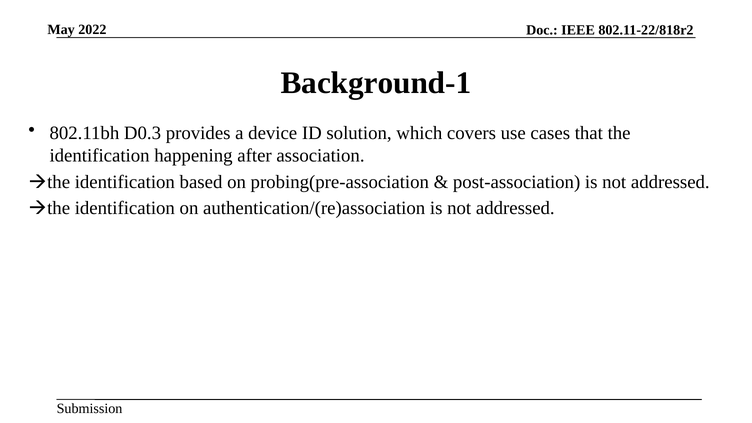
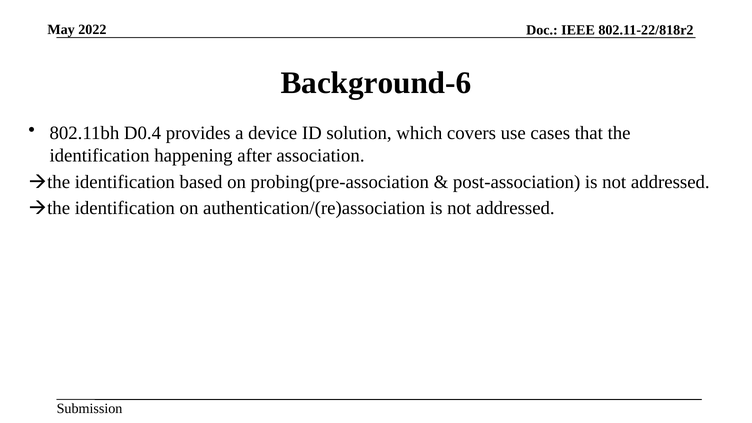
Background-1: Background-1 -> Background-6 (376, 83)
D0.3: D0.3 -> D0.4 (143, 133)
